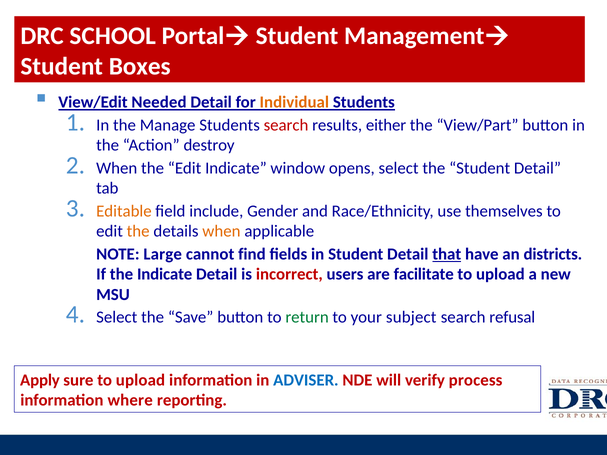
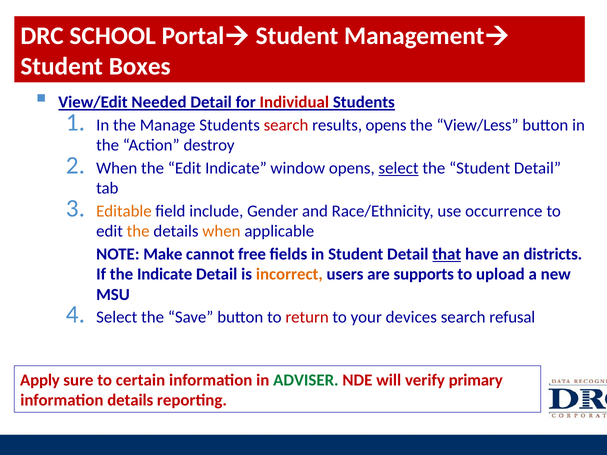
Individual colour: orange -> red (294, 102)
results either: either -> opens (386, 125)
View/Part: View/Part -> View/Less (478, 125)
select underline: none -> present (399, 168)
themselves: themselves -> occurrence (504, 211)
Large: Large -> Make (163, 254)
find: find -> free (252, 254)
incorrect colour: red -> orange (289, 274)
facilitate: facilitate -> supports (424, 274)
return colour: green -> red (307, 317)
subject: subject -> devices (411, 317)
sure to upload: upload -> certain (141, 380)
ADVISER colour: blue -> green (306, 380)
process: process -> primary (476, 380)
information where: where -> details (130, 400)
